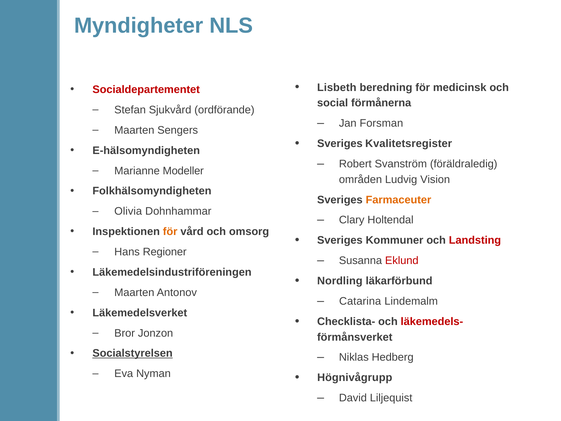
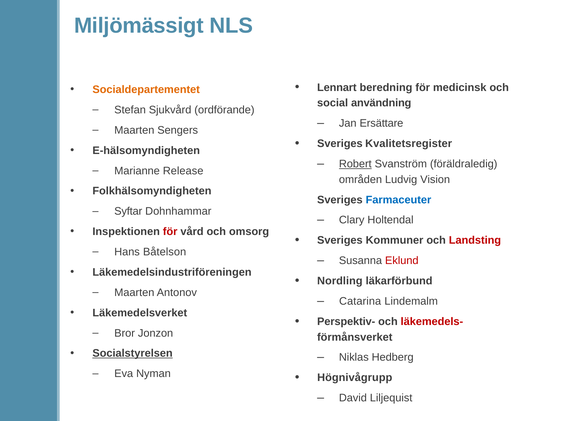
Myndigheter: Myndigheter -> Miljömässigt (139, 25)
Lisbeth: Lisbeth -> Lennart (337, 87)
Socialdepartementet colour: red -> orange (146, 90)
förmånerna: förmånerna -> användning (381, 103)
Forsman: Forsman -> Ersättare (381, 123)
Robert underline: none -> present (355, 164)
Modeller: Modeller -> Release (183, 171)
Farmaceuter colour: orange -> blue (398, 200)
Olivia: Olivia -> Syftar (128, 211)
för colour: orange -> red (170, 231)
Regioner: Regioner -> Båtelson (165, 252)
Checklista-: Checklista- -> Perspektiv- (346, 321)
